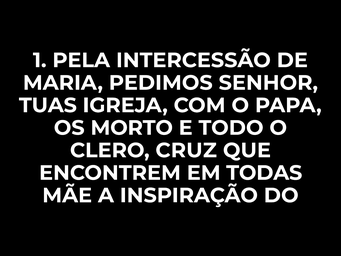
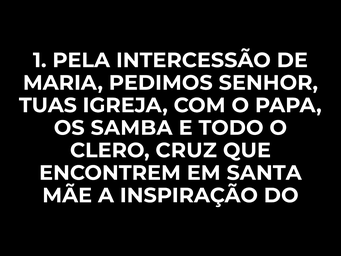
MORTO: MORTO -> SAMBA (132, 128)
TODAS: TODAS -> SANTA (264, 173)
